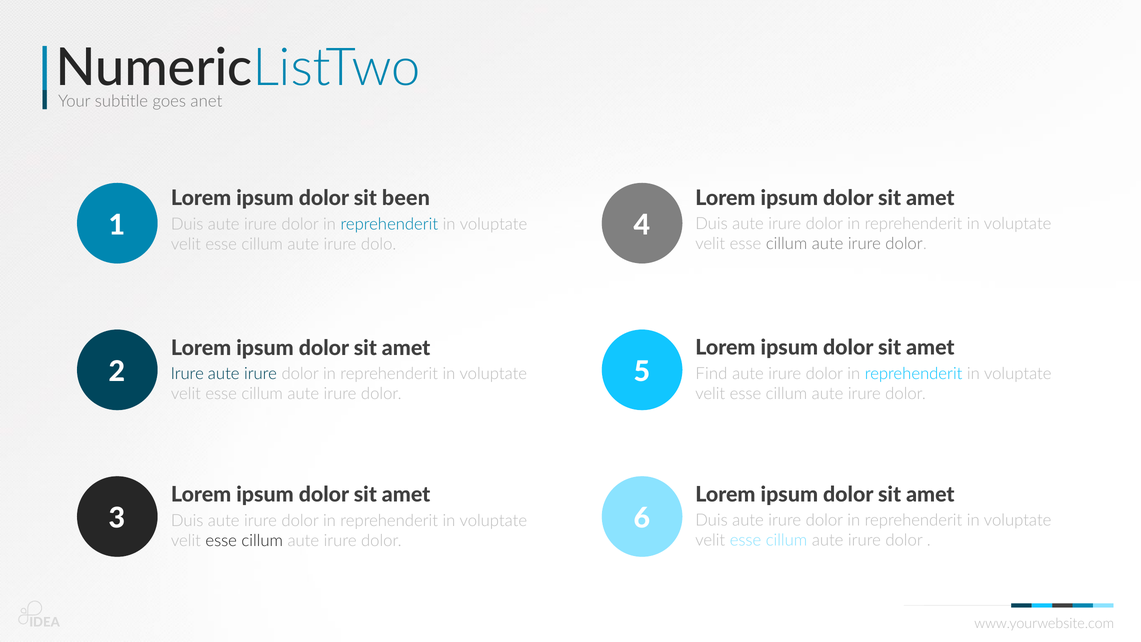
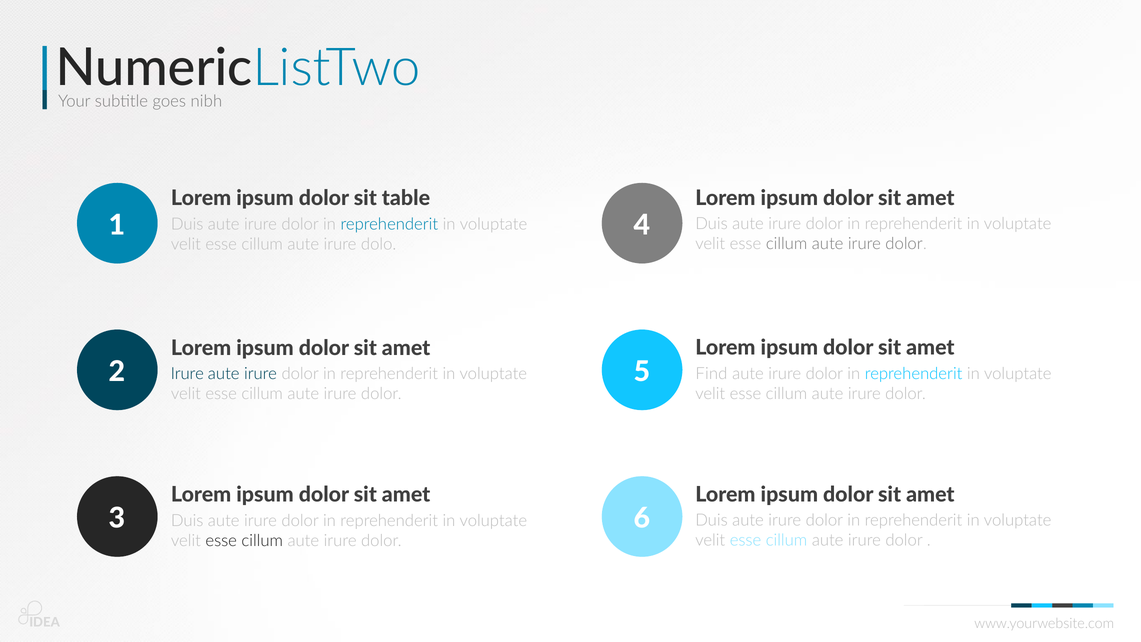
anet: anet -> nibh (206, 101)
been: been -> table (406, 198)
